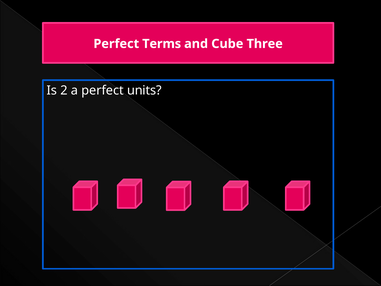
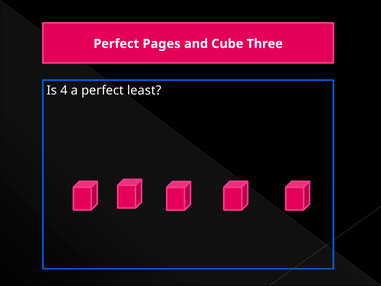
Terms: Terms -> Pages (162, 44)
2: 2 -> 4 (64, 90)
units: units -> least (144, 90)
